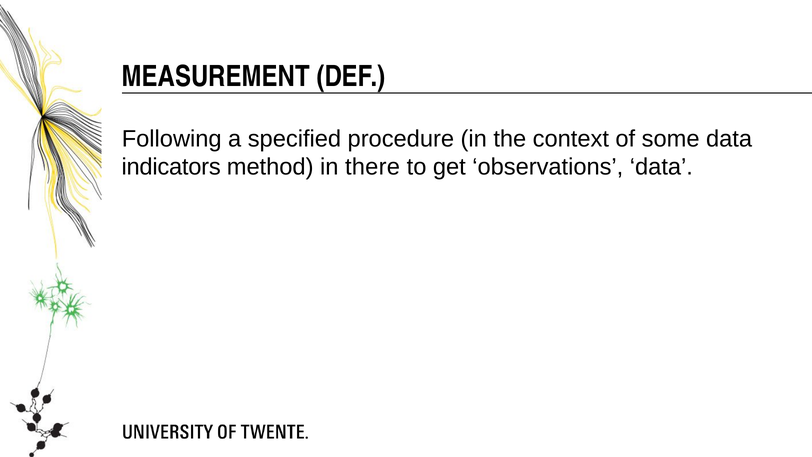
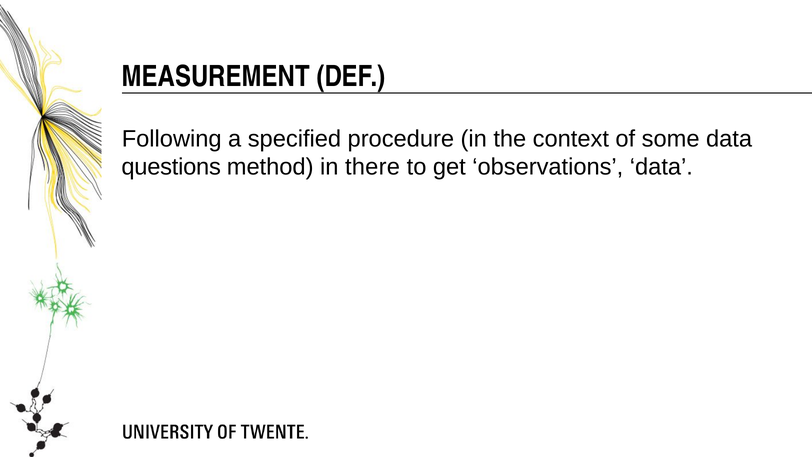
indicators: indicators -> questions (171, 167)
